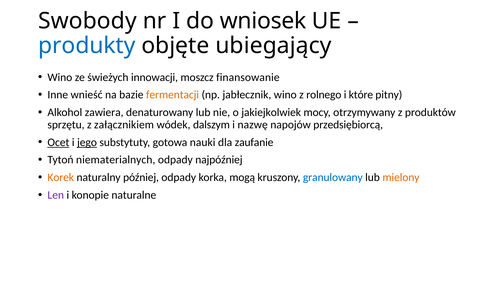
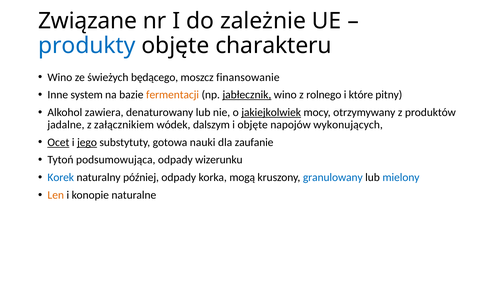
Swobody: Swobody -> Związane (88, 21)
wniosek: wniosek -> zależnie (263, 21)
ubiegający: ubiegający -> charakteru (274, 46)
innowacji: innowacji -> będącego (155, 77)
wnieść: wnieść -> system (87, 95)
jabłecznik underline: none -> present (247, 95)
jakiejkolwiek underline: none -> present (271, 112)
sprzętu: sprzętu -> jadalne (66, 125)
i nazwę: nazwę -> objęte (253, 125)
przedsiębiorcą: przedsiębiorcą -> wykonujących (348, 125)
niematerialnych: niematerialnych -> podsumowująca (116, 160)
najpóźniej: najpóźniej -> wizerunku (219, 160)
Korek colour: orange -> blue (61, 178)
mielony colour: orange -> blue (401, 178)
Len colour: purple -> orange (56, 195)
